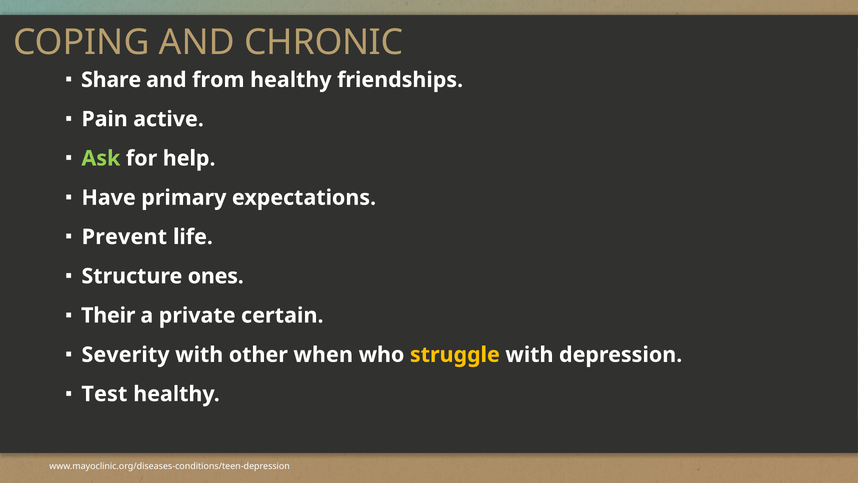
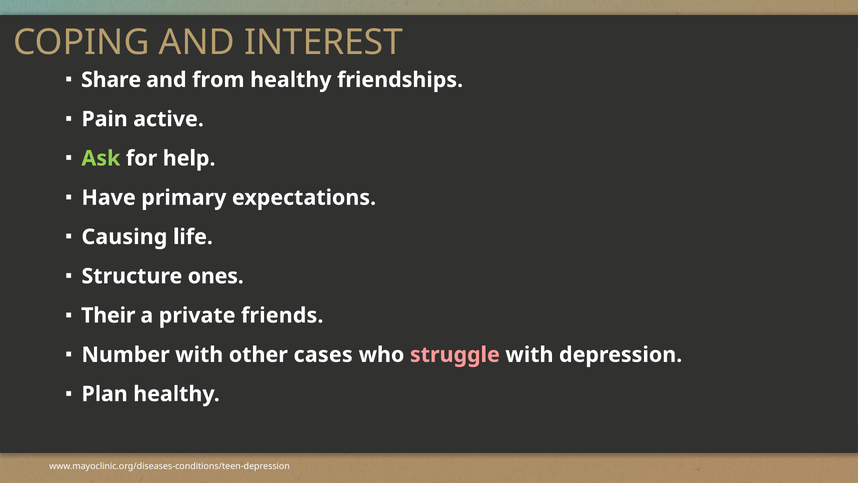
CHRONIC: CHRONIC -> INTEREST (324, 42)
Prevent: Prevent -> Causing (124, 237)
certain: certain -> friends (282, 315)
Severity: Severity -> Number (126, 355)
when: when -> cases (323, 355)
struggle colour: yellow -> pink (455, 355)
Test: Test -> Plan (105, 394)
